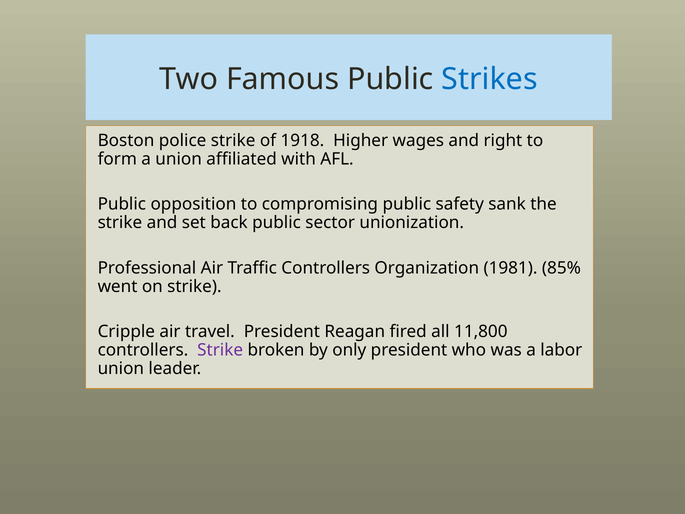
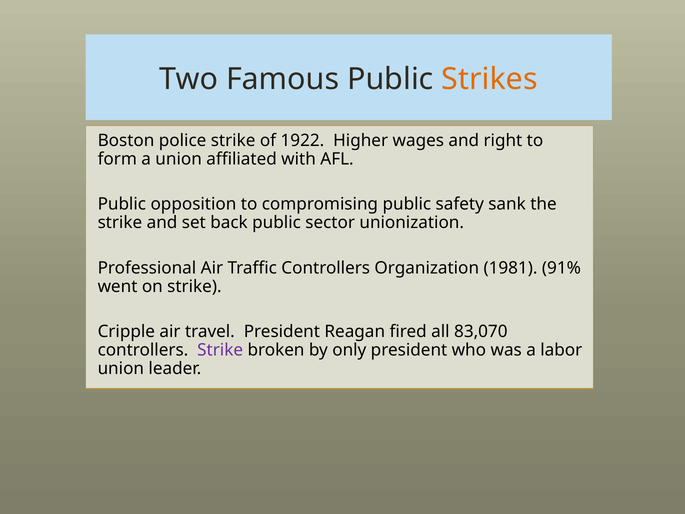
Strikes colour: blue -> orange (490, 79)
1918: 1918 -> 1922 (302, 140)
85%: 85% -> 91% (561, 268)
11,800: 11,800 -> 83,070 (481, 332)
